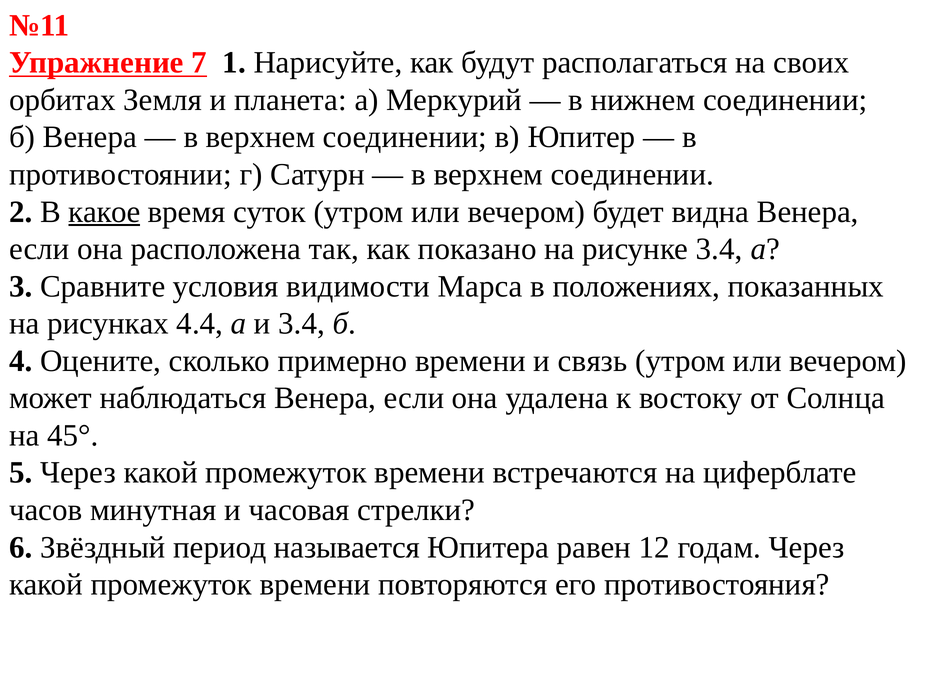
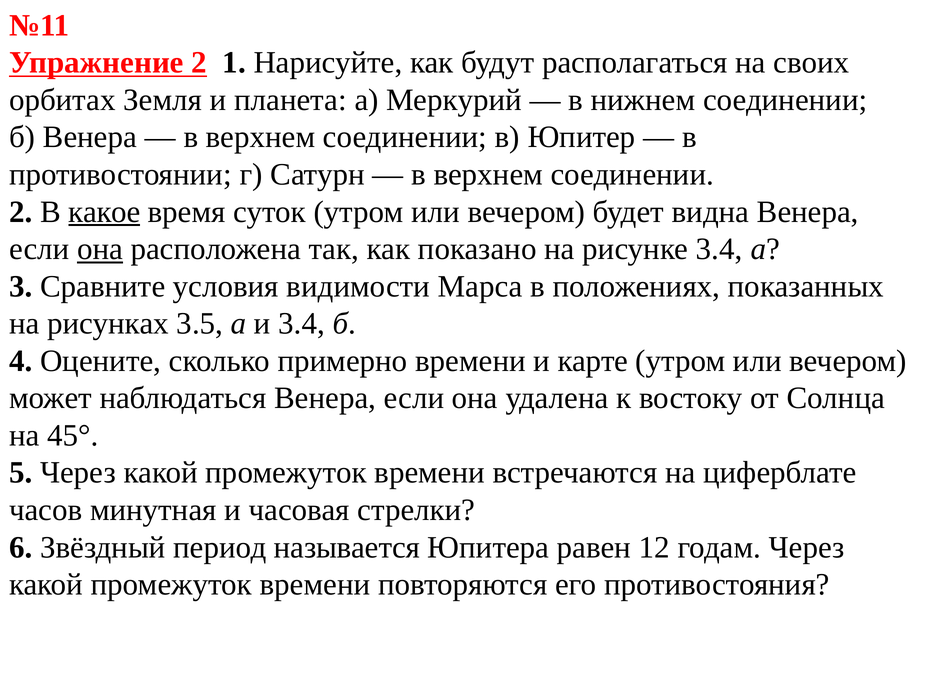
Упражнение 7: 7 -> 2 (199, 63)
она underline: none -> present (100, 249)
4.4: 4.4 -> 3.5 (200, 323)
связь: связь -> карте (593, 361)
